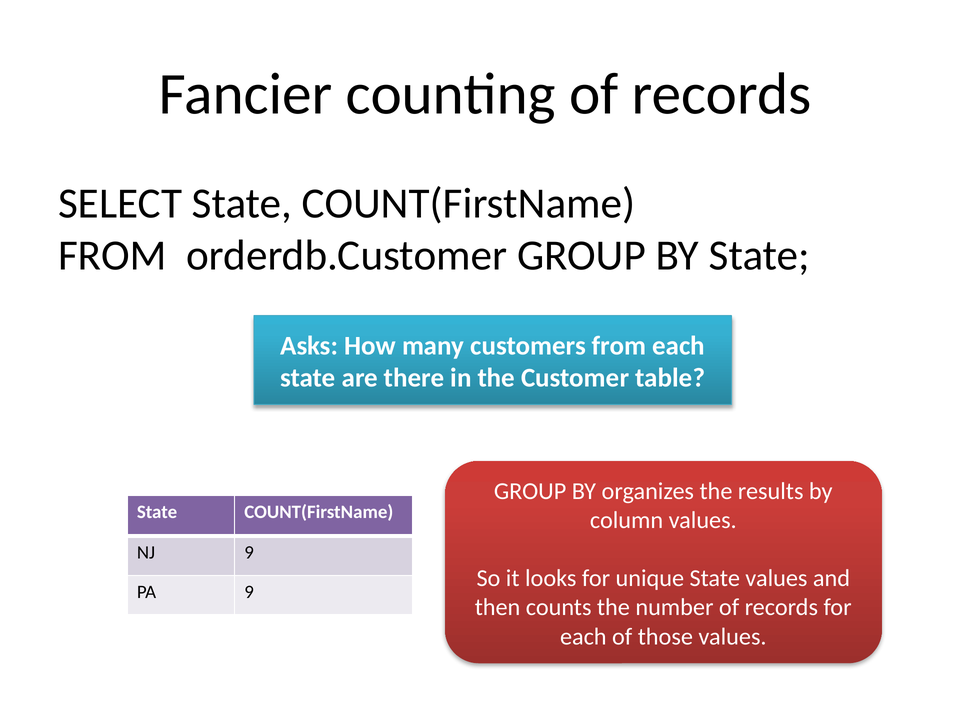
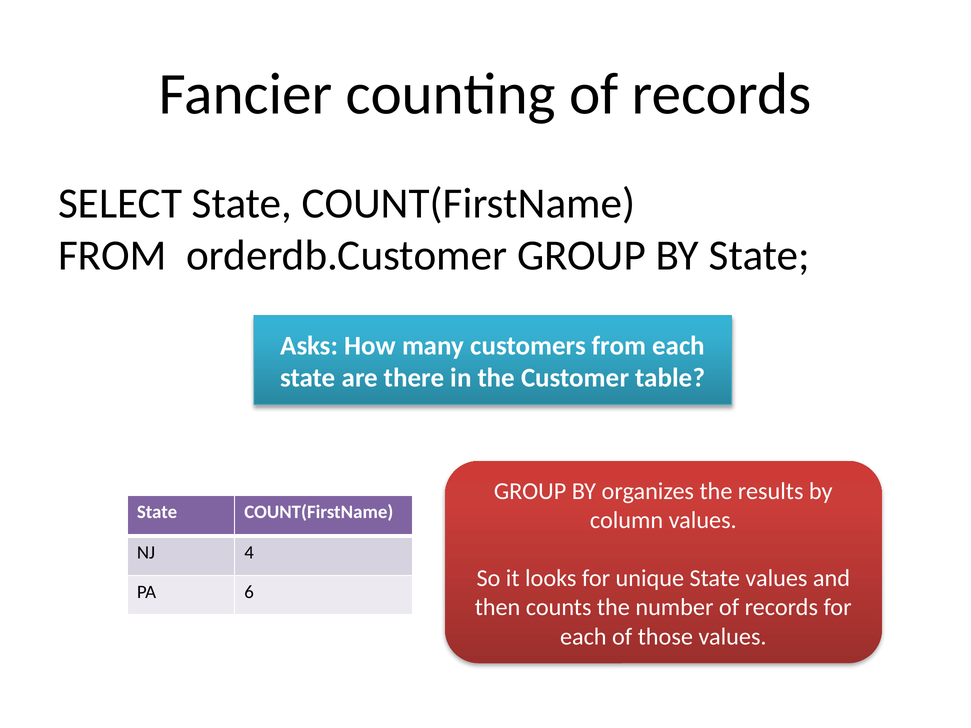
NJ 9: 9 -> 4 (249, 553)
PA 9: 9 -> 6 (249, 592)
